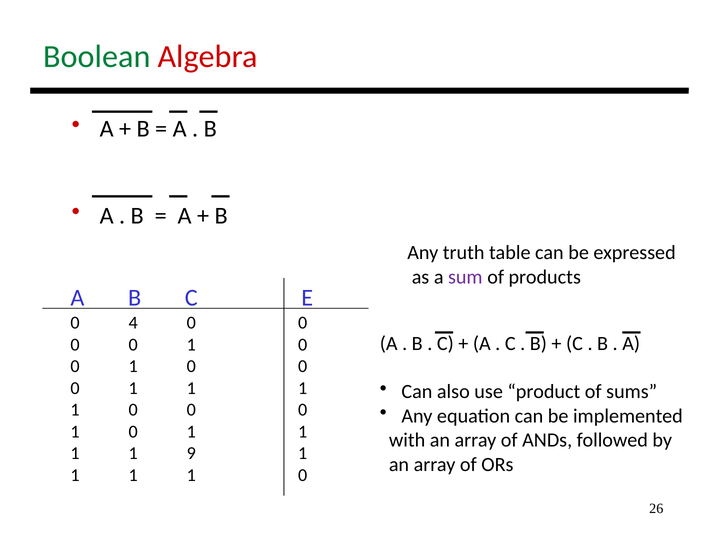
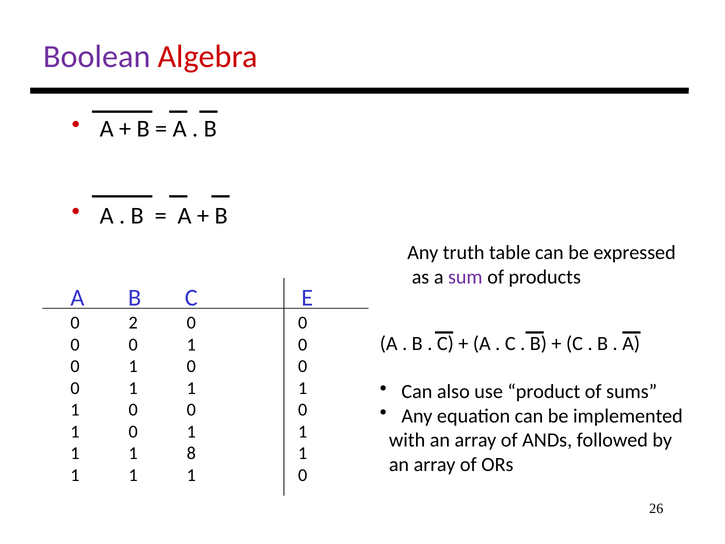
Boolean colour: green -> purple (97, 57)
4: 4 -> 2 (133, 323)
9: 9 -> 8 (191, 453)
